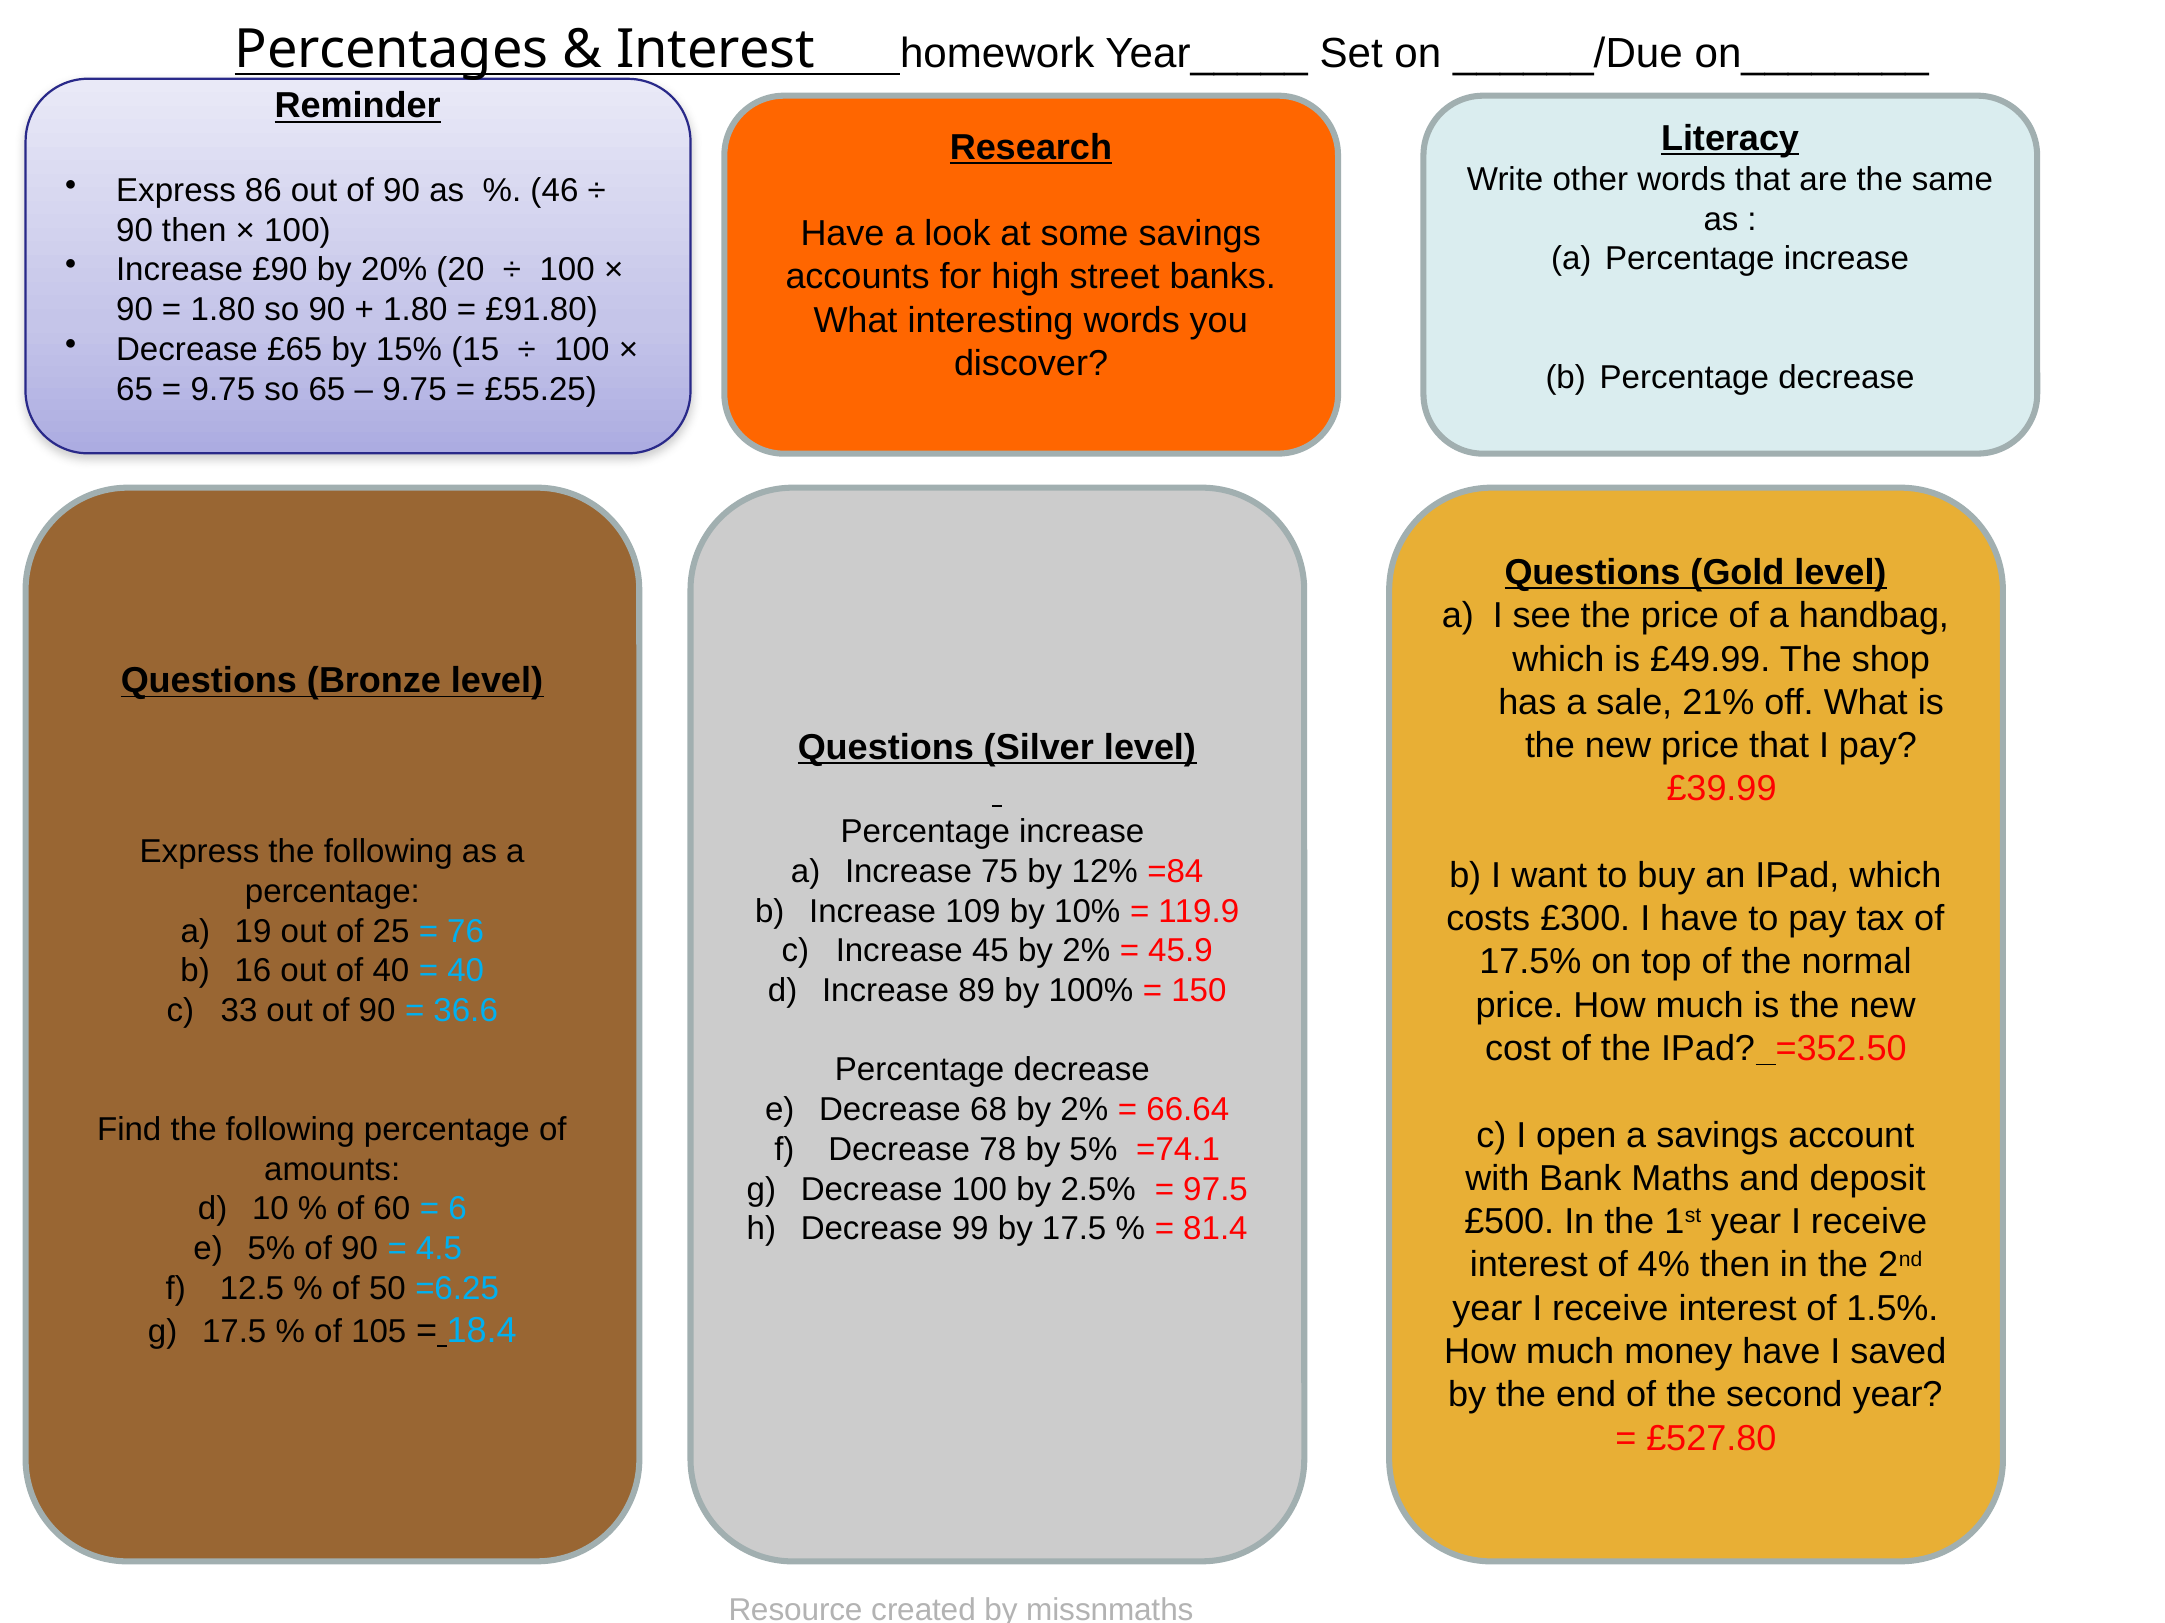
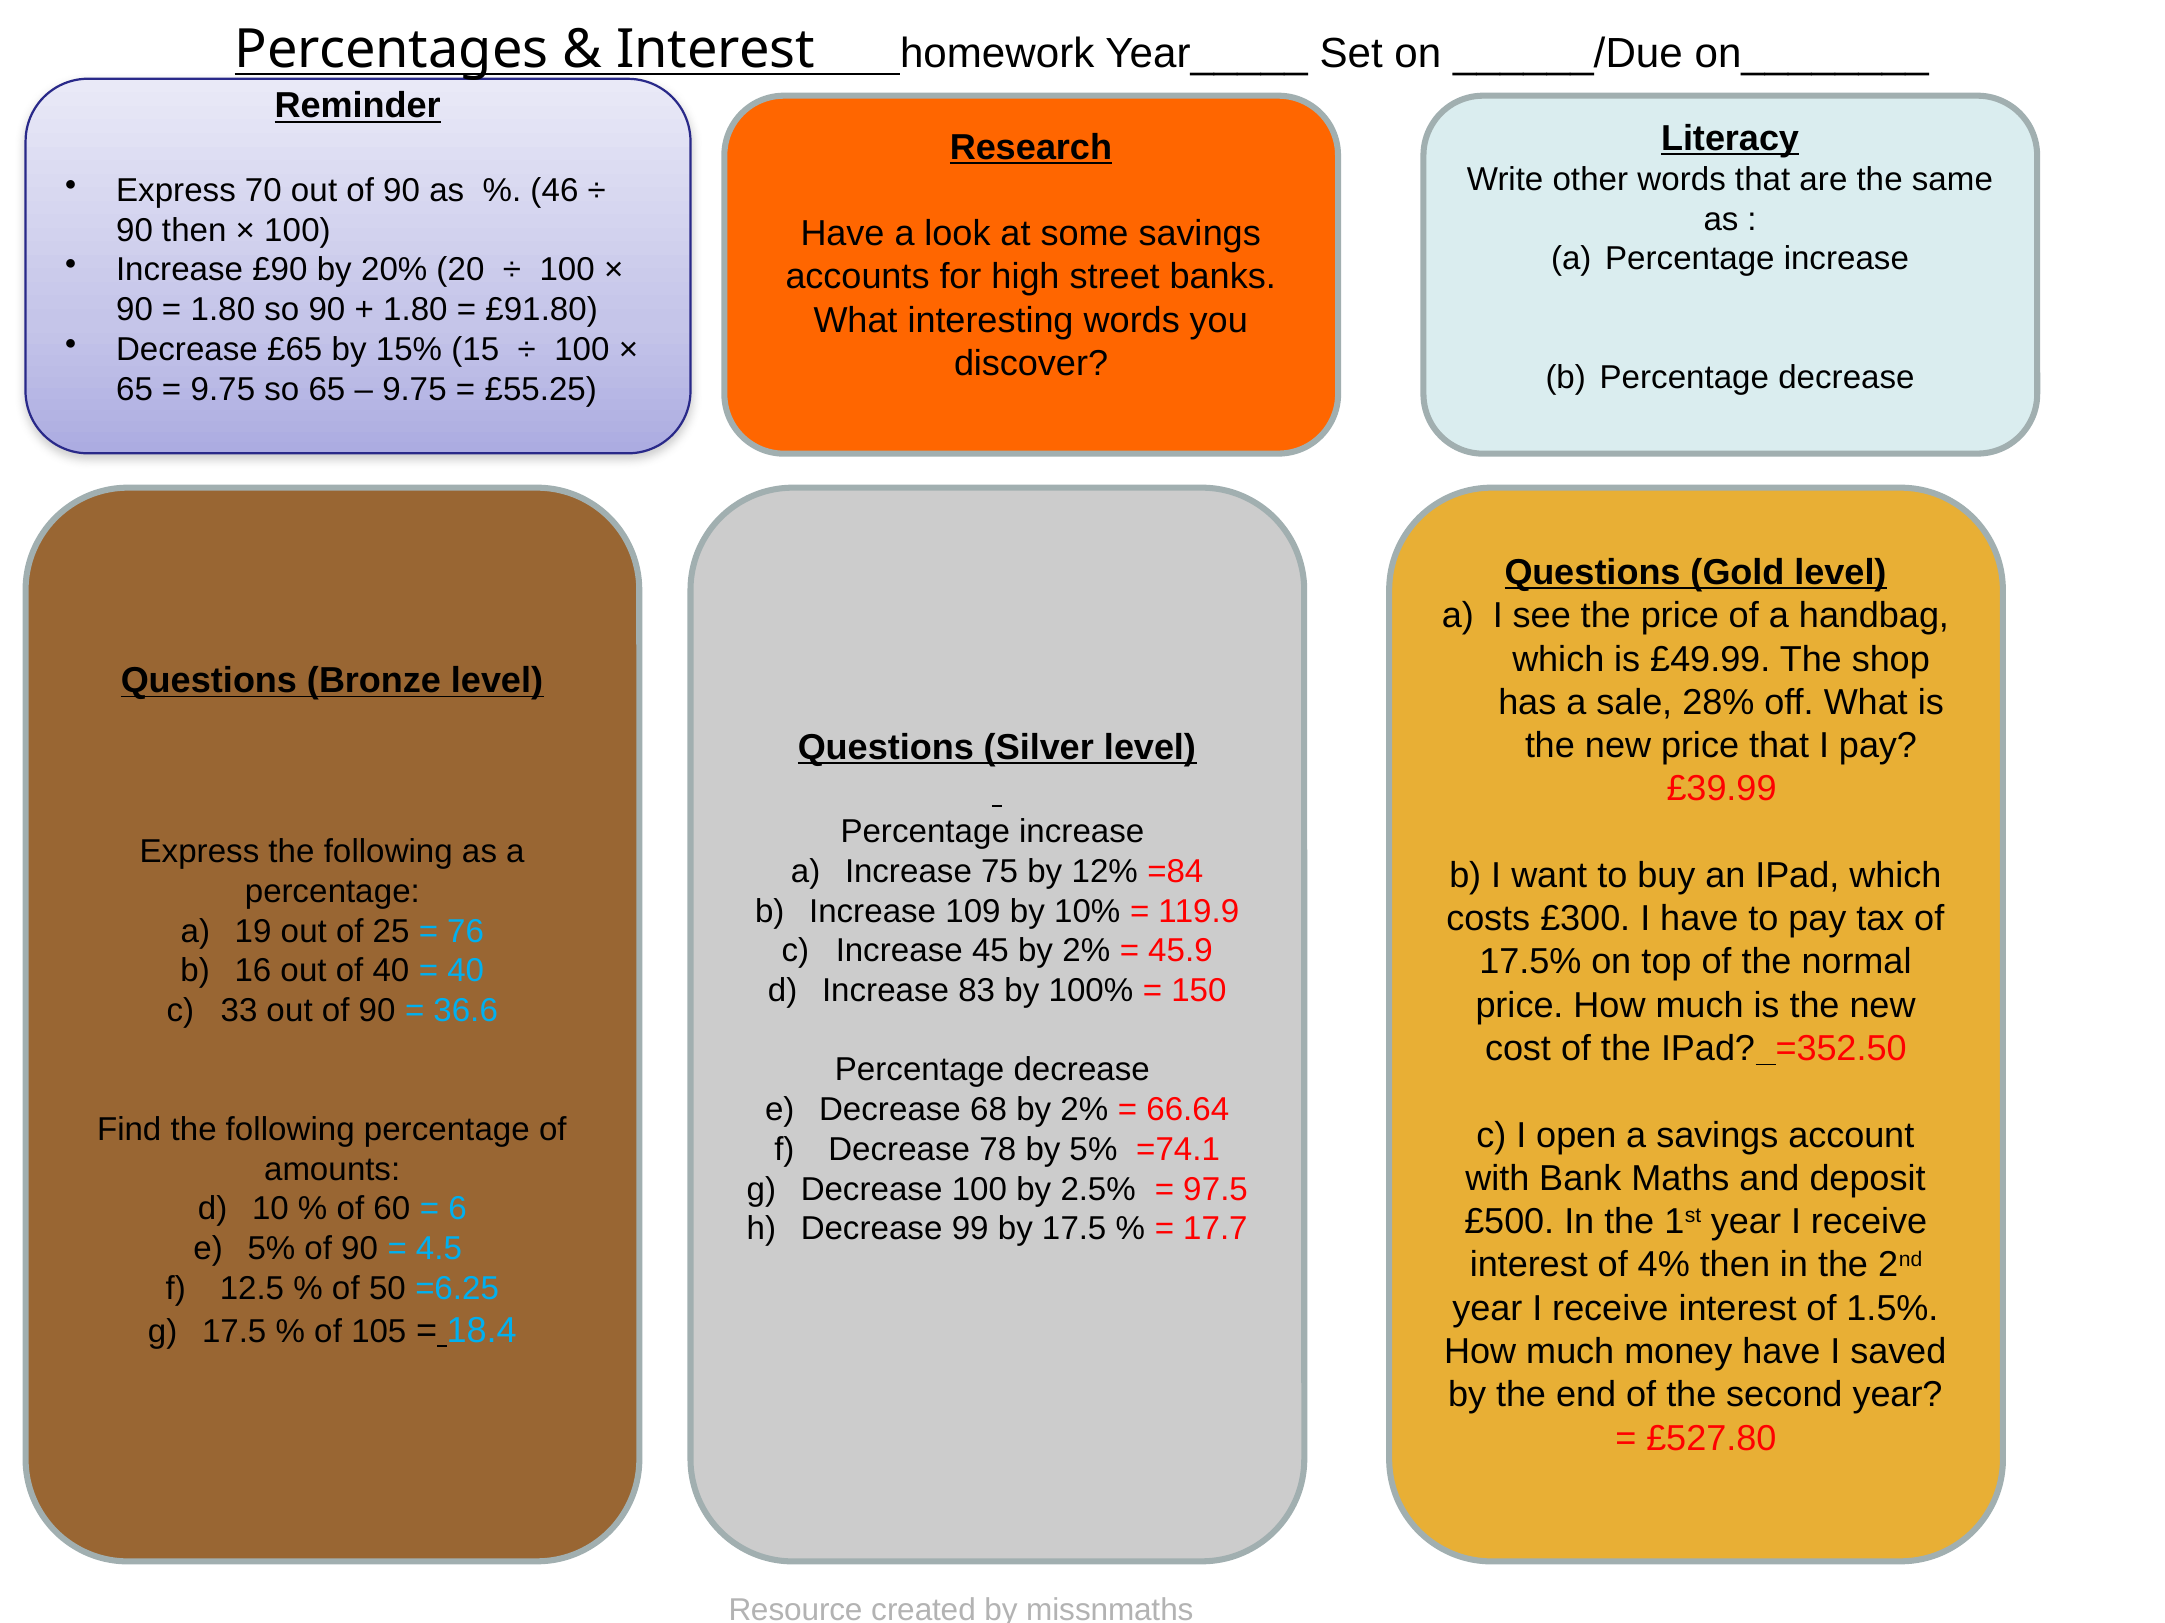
86: 86 -> 70 (263, 191)
21%: 21% -> 28% (1718, 703)
89: 89 -> 83 (977, 991)
81.4: 81.4 -> 17.7 (1215, 1229)
